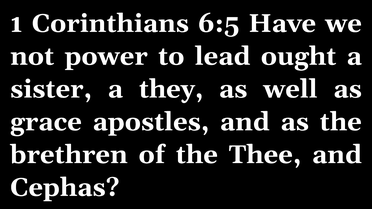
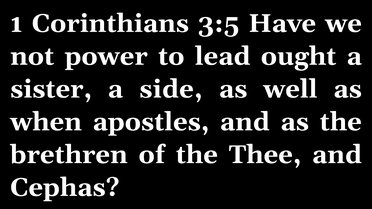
6:5: 6:5 -> 3:5 (219, 24)
they: they -> side (171, 89)
grace: grace -> when (46, 122)
